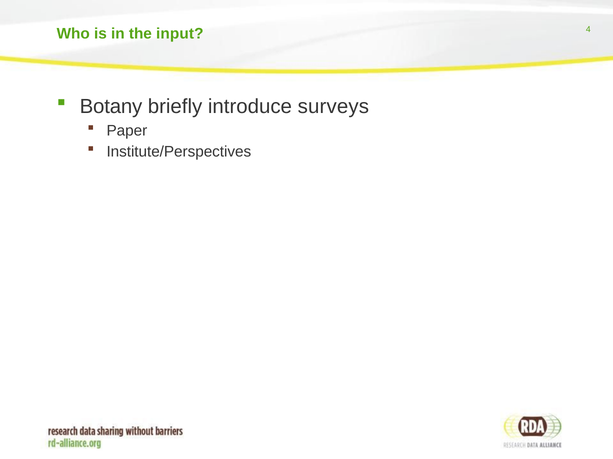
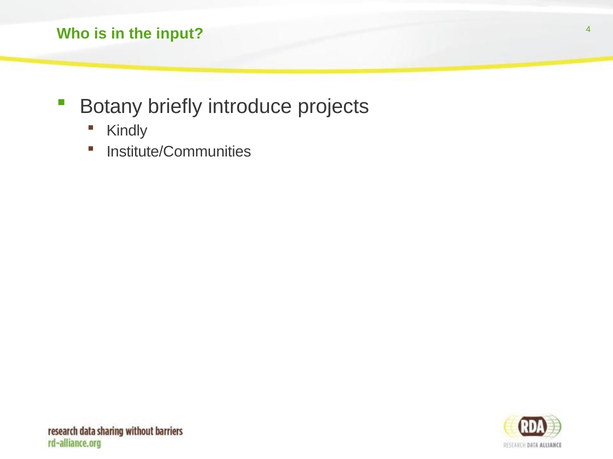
surveys: surveys -> projects (333, 107)
Paper: Paper -> Kindly (127, 131)
Institute/Perspectives: Institute/Perspectives -> Institute/Communities (179, 152)
